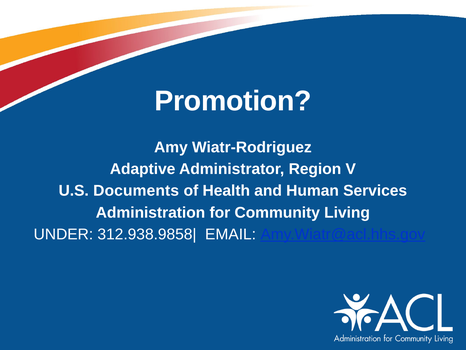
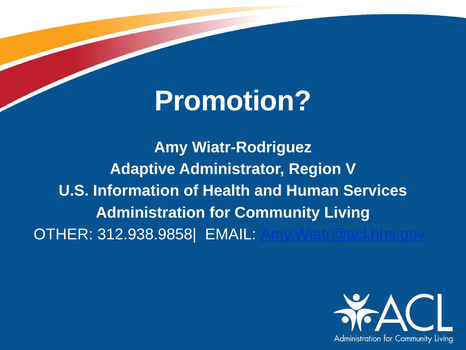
Documents: Documents -> Information (136, 191)
UNDER: UNDER -> OTHER (63, 234)
